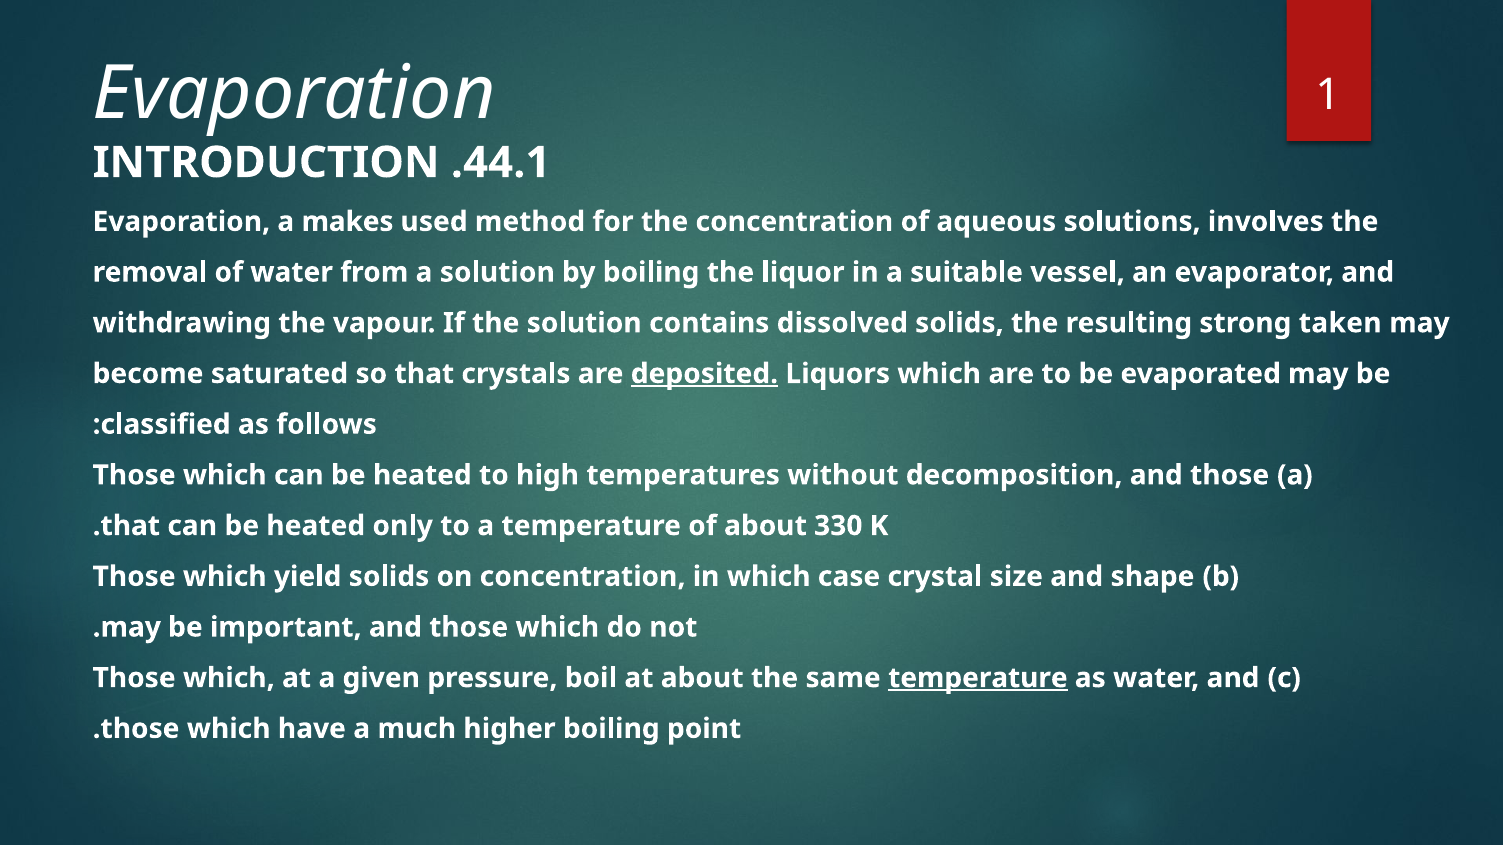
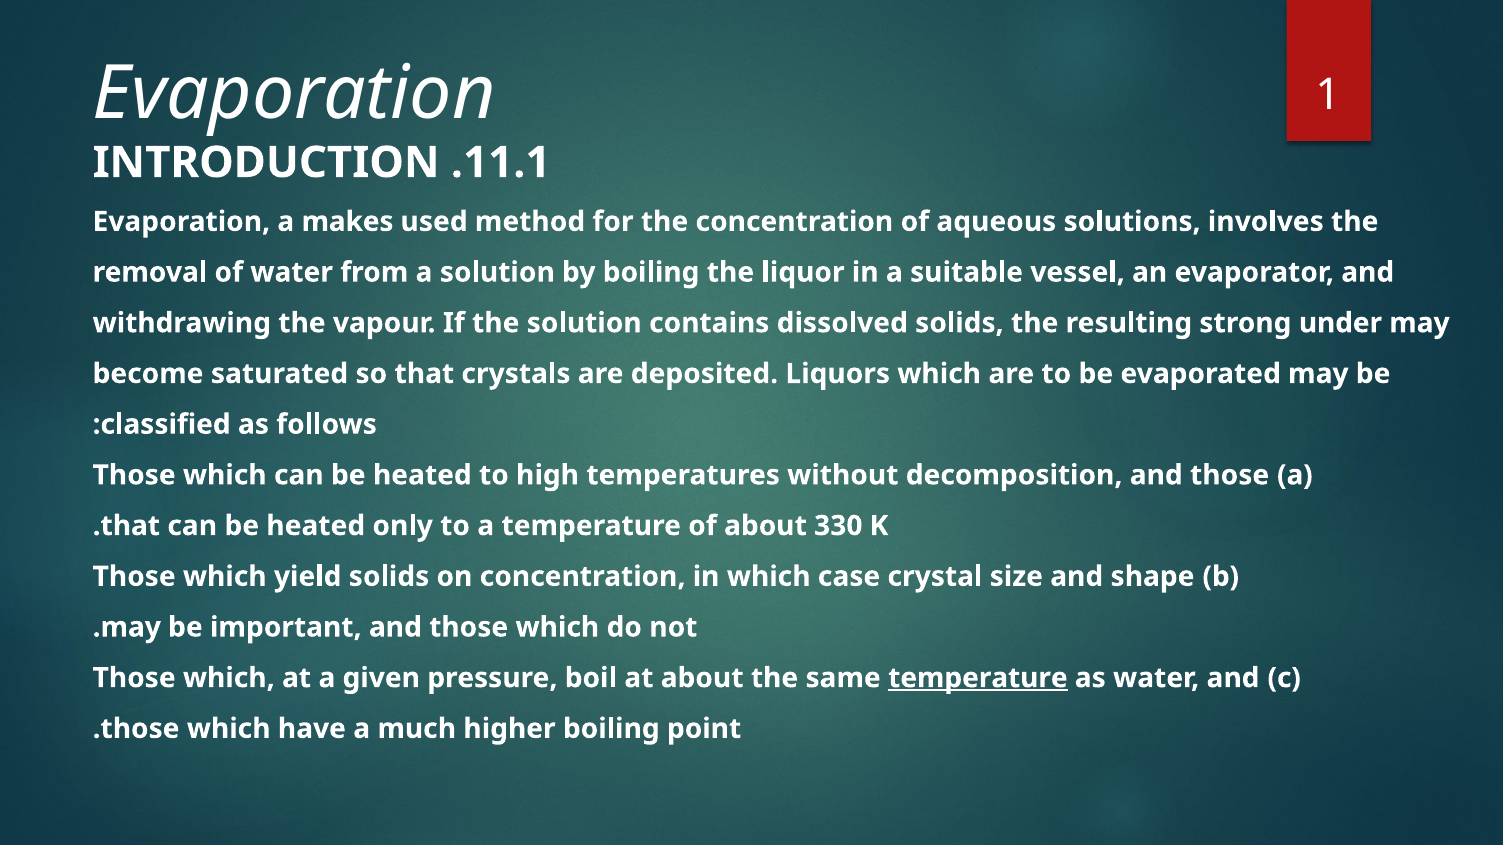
44.1: 44.1 -> 11.1 (507, 163)
taken: taken -> under (1340, 323)
deposited underline: present -> none (704, 374)
